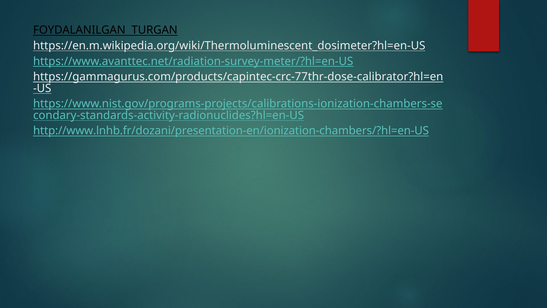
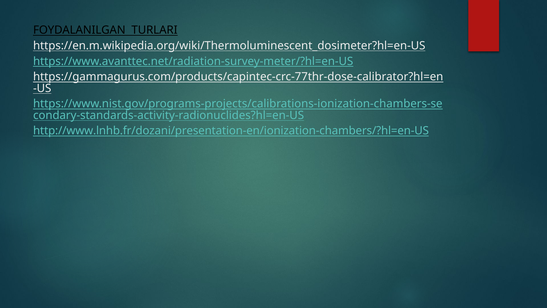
TURGAN: TURGAN -> TURLARI (155, 30)
